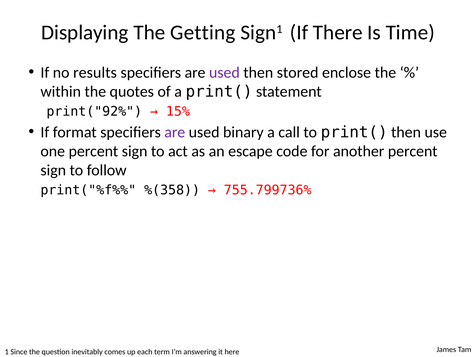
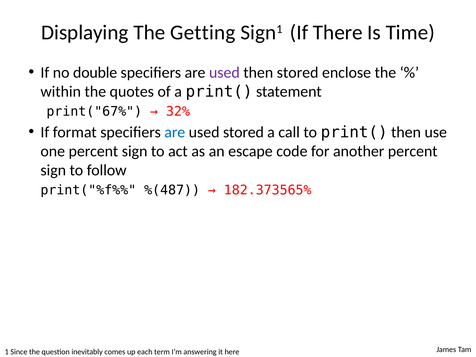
results: results -> double (95, 73)
print("92%: print("92% -> print("67% (94, 111)
15%: 15% -> 32% (178, 111)
are colour: purple -> blue (175, 132)
used binary: binary -> stored (243, 132)
%(358: %(358 -> %(487 (172, 190)
755.799736%: 755.799736% -> 182.373565% (268, 190)
